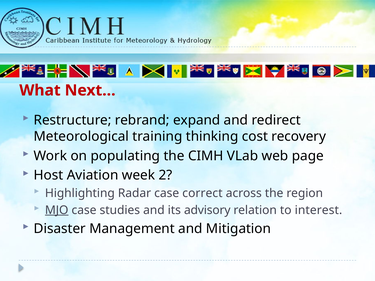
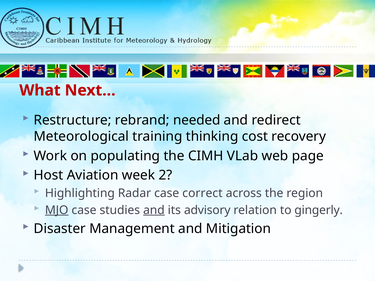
expand: expand -> needed (197, 120)
and underline: none -> present (154, 210)
interest: interest -> gingerly (319, 210)
